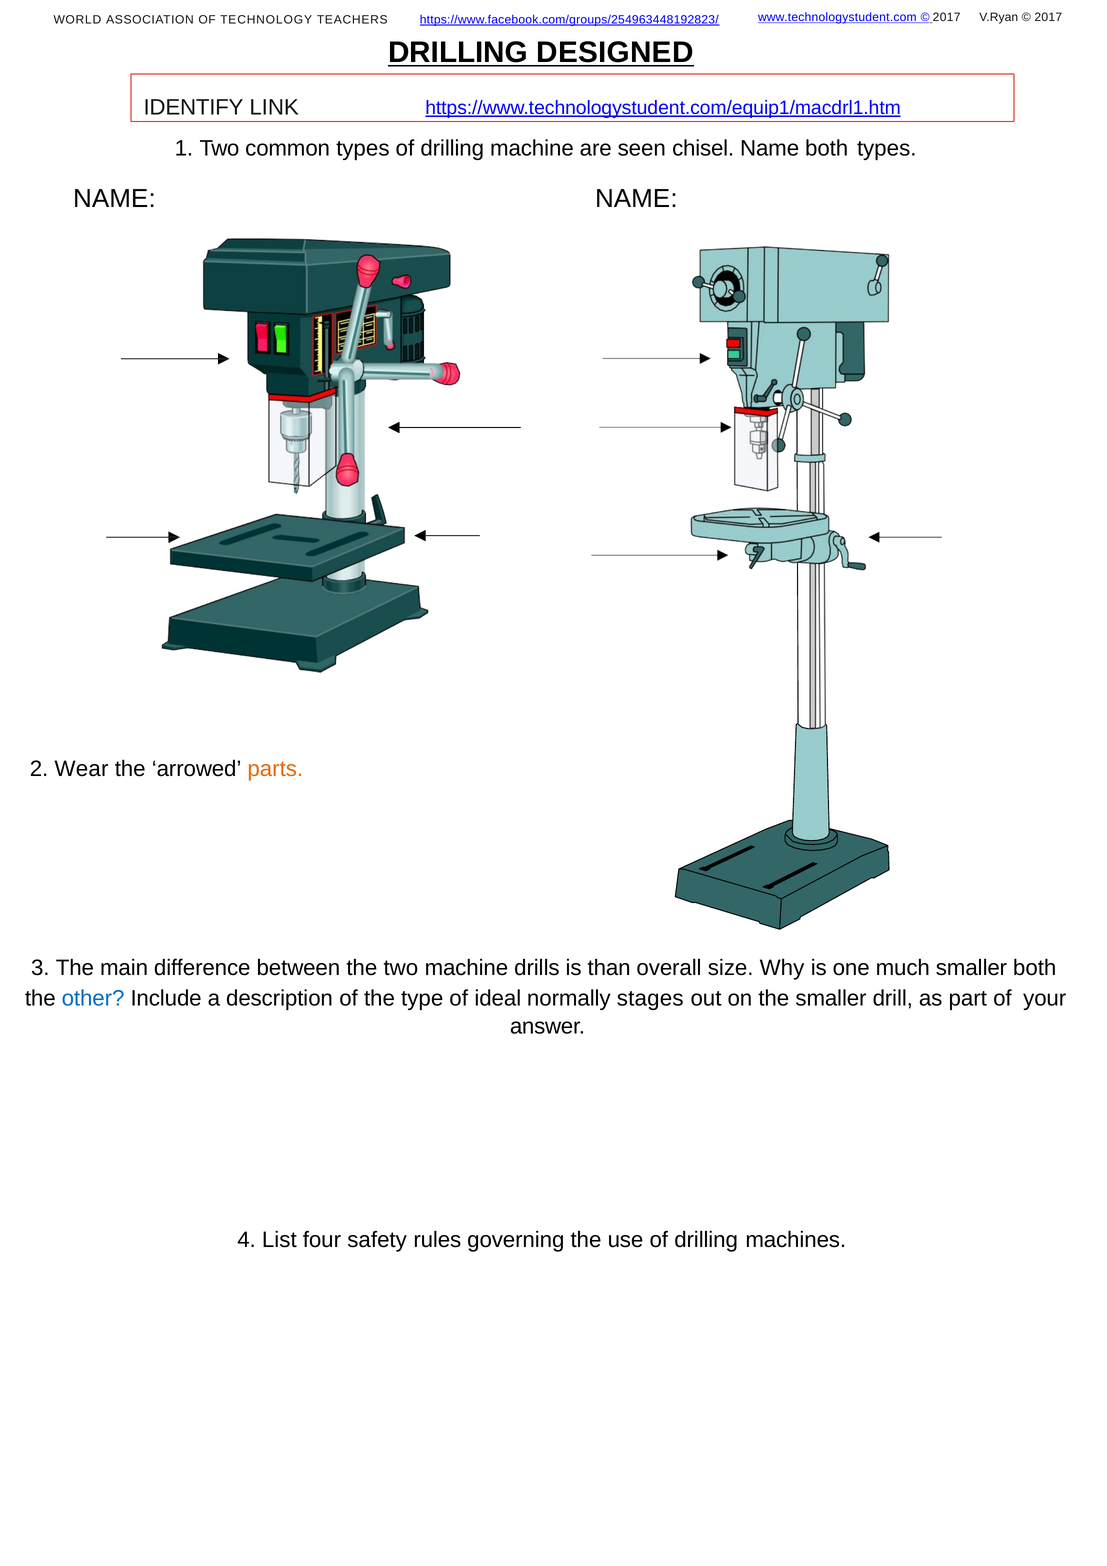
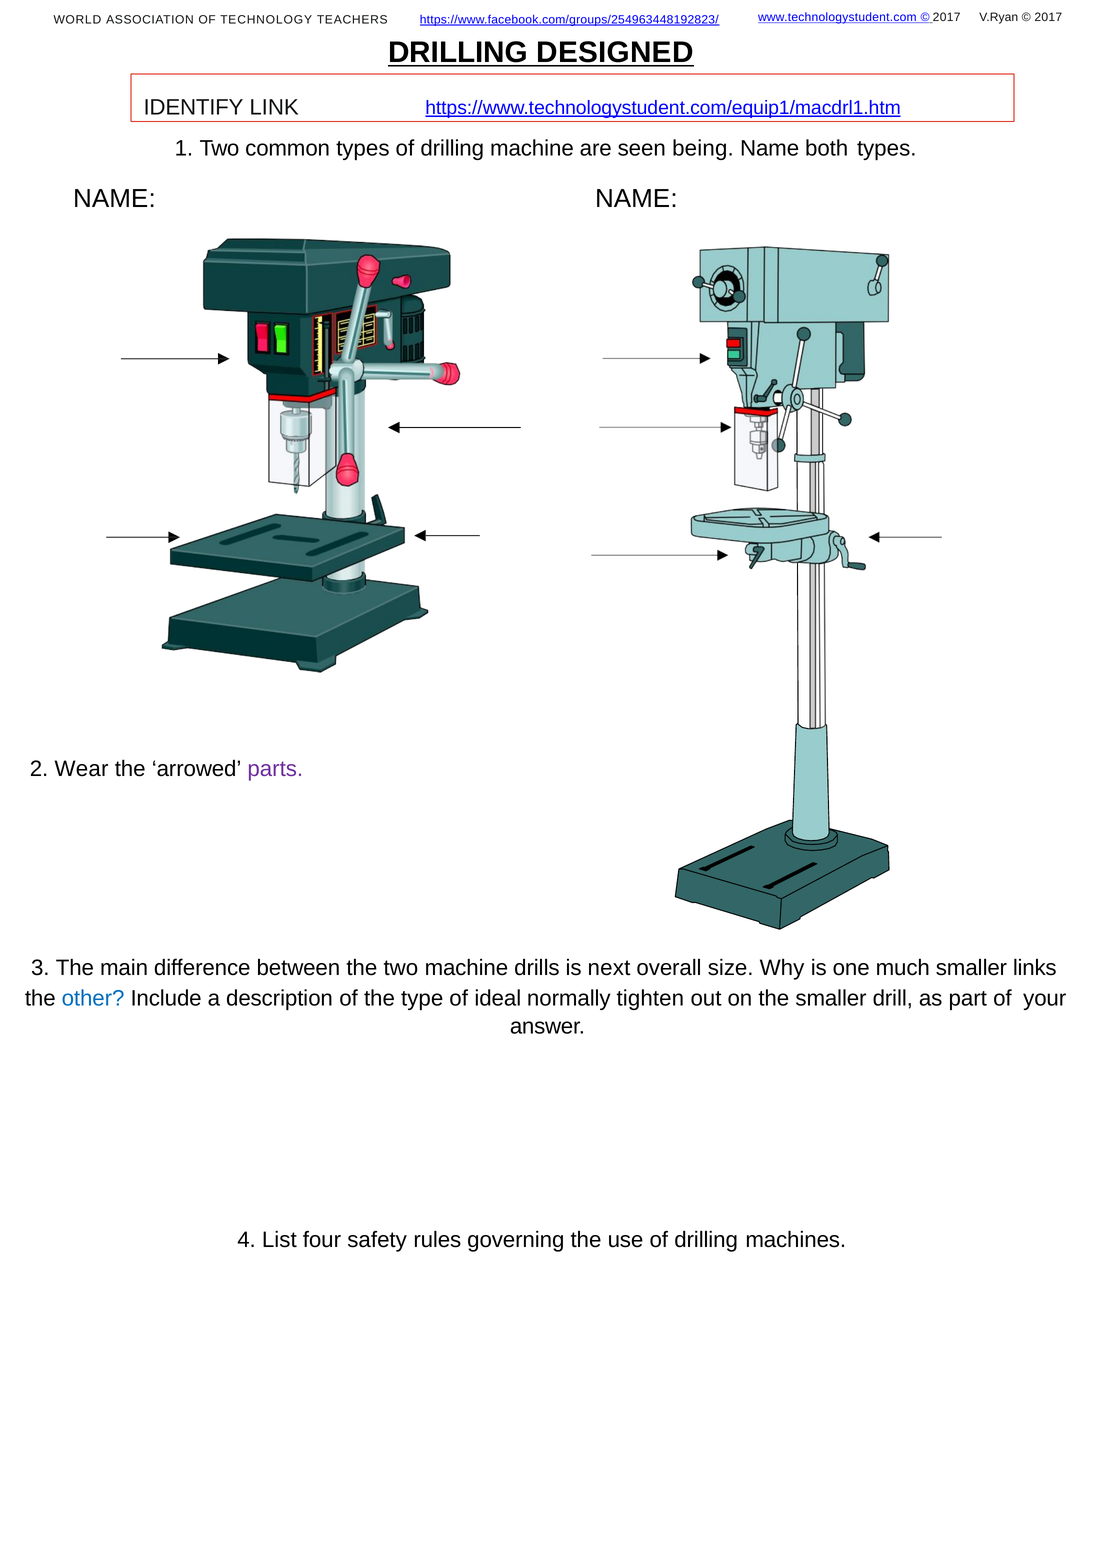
chisel: chisel -> being (703, 149)
parts colour: orange -> purple (275, 769)
than: than -> next (609, 968)
smaller both: both -> links (1035, 968)
stages: stages -> tighten (650, 999)
